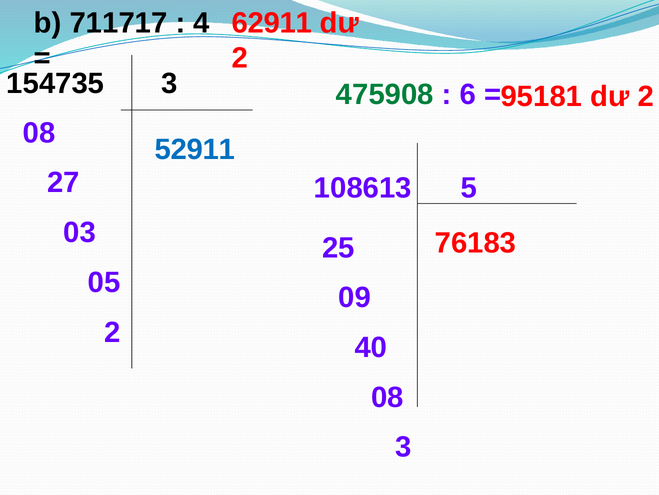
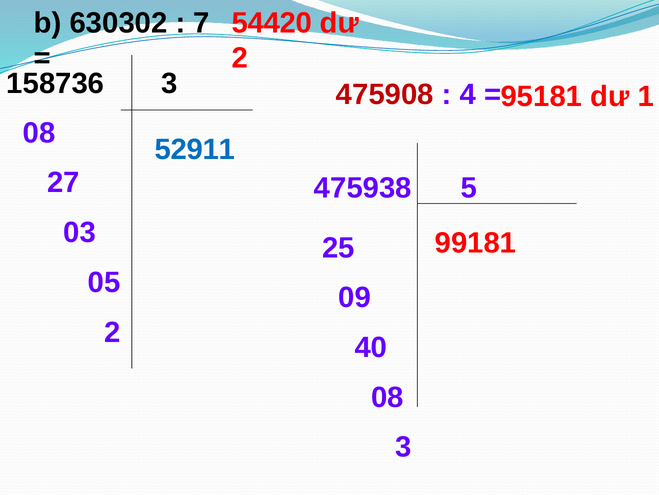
711717: 711717 -> 630302 (119, 23)
4: 4 -> 7 (202, 23)
62911: 62911 -> 54420 (272, 23)
154735: 154735 -> 158736 (55, 83)
475908 colour: green -> red (385, 94)
6: 6 -> 4 (468, 94)
95181 dư 2: 2 -> 1 (646, 96)
108613: 108613 -> 475938 (363, 188)
76183: 76183 -> 99181 (476, 243)
